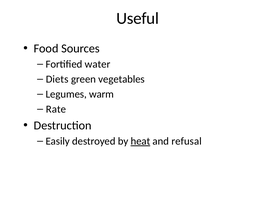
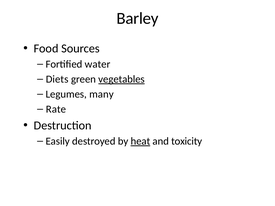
Useful: Useful -> Barley (138, 18)
vegetables underline: none -> present (122, 79)
warm: warm -> many (101, 94)
refusal: refusal -> toxicity (187, 141)
